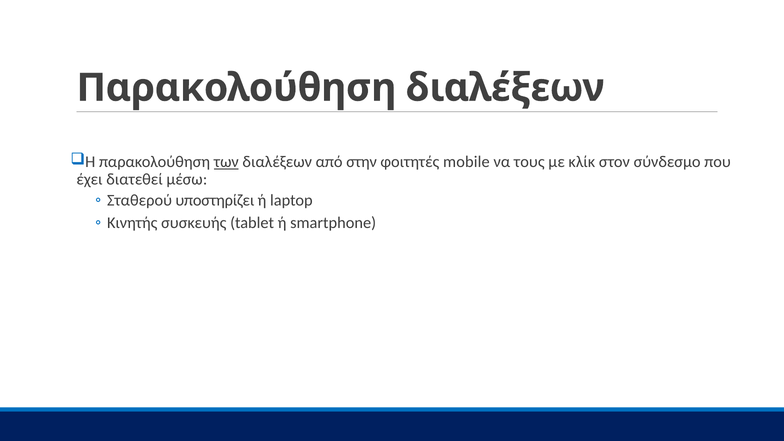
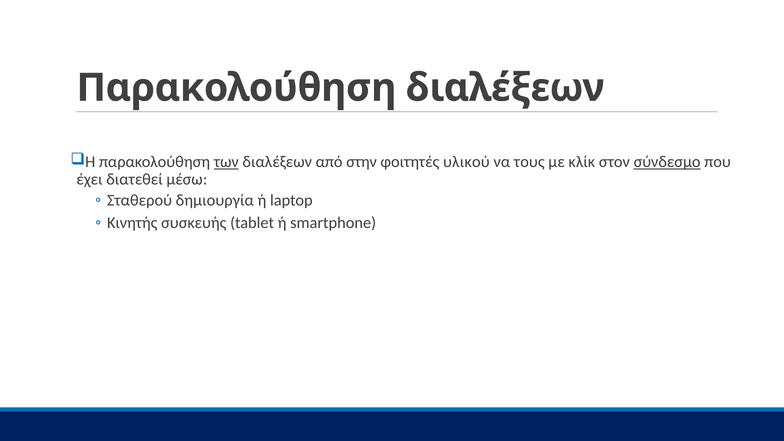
mobile: mobile -> υλικού (466, 162)
σύνδεσμο underline: none -> present (667, 162)
υποστηρίζει: υποστηρίζει -> δημιουργία (215, 200)
